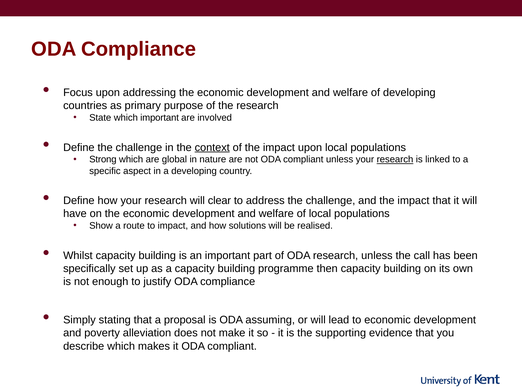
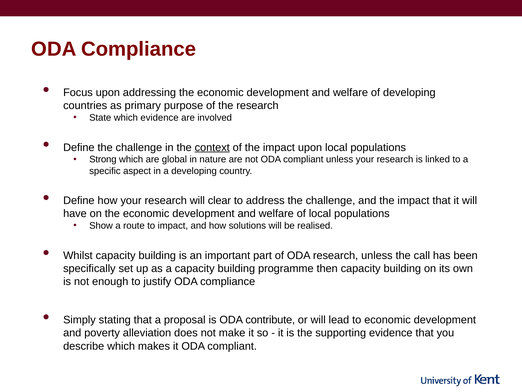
which important: important -> evidence (160, 118)
research underline: present -> none (395, 159)
assuming: assuming -> contribute (270, 320)
